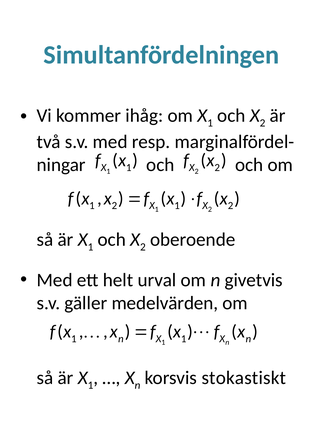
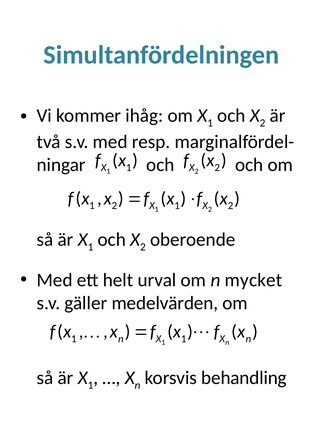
givetvis: givetvis -> mycket (254, 280)
stokastiskt: stokastiskt -> behandling (244, 377)
